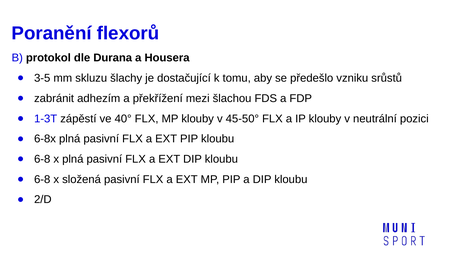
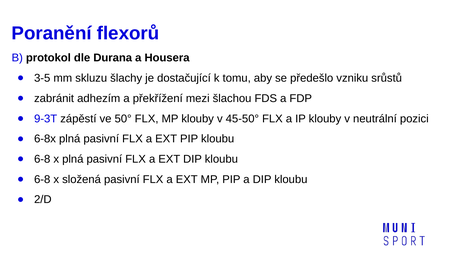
1-3T: 1-3T -> 9-3T (46, 119)
40°: 40° -> 50° (123, 119)
